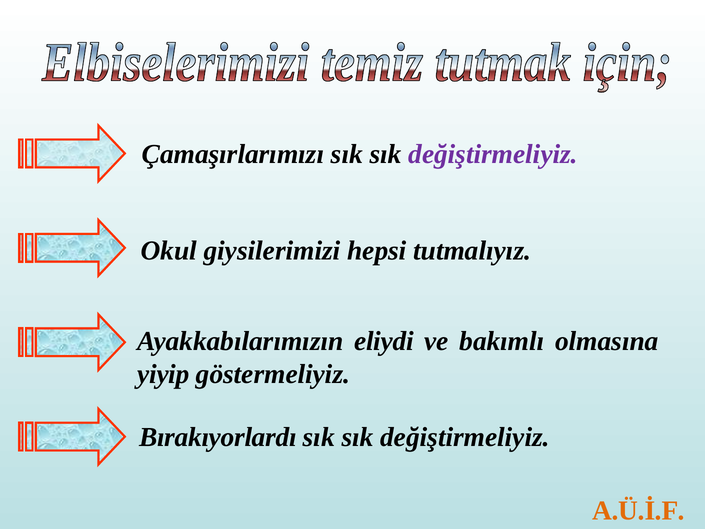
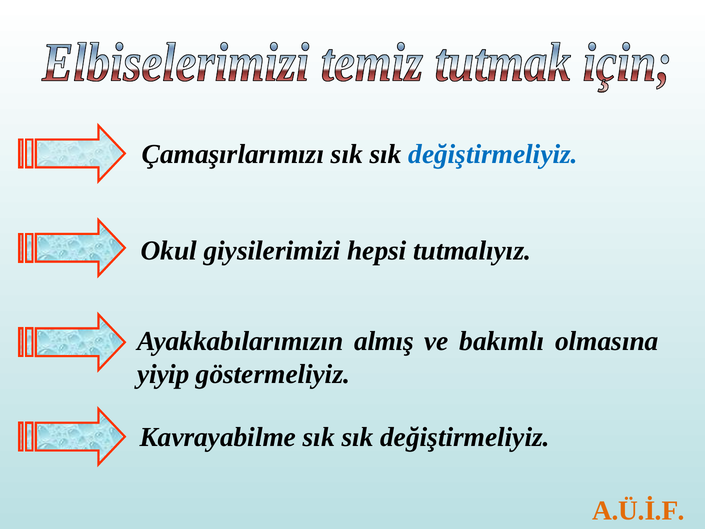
değiştirmeliyiz colour: purple -> blue (493, 154)
eliydi: eliydi -> almış (384, 341)
Bırakıyorlardı: Bırakıyorlardı -> Kavrayabilme (218, 437)
